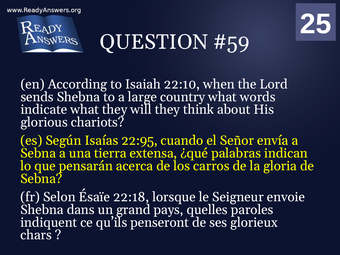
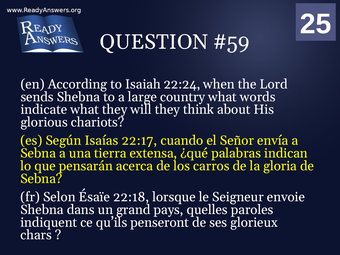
22:10: 22:10 -> 22:24 (182, 84)
22:95: 22:95 -> 22:17 (139, 141)
